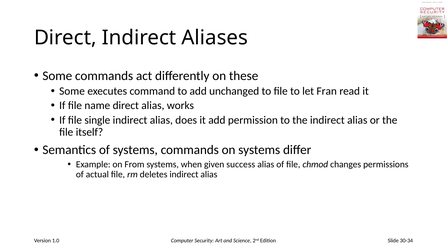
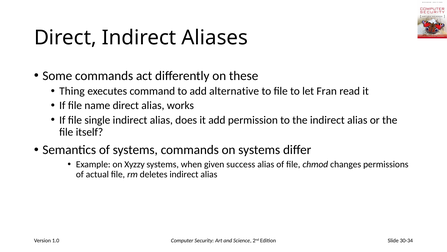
Some: Some -> Thing (72, 91)
unchanged: unchanged -> alternative (234, 91)
From: From -> Xyzzy (135, 164)
